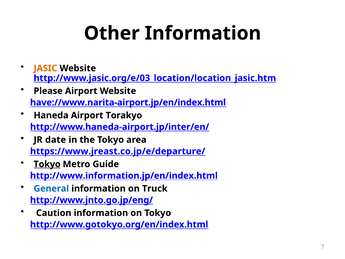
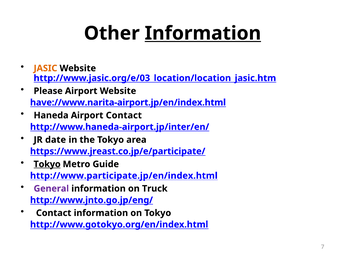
Information underline: none -> present (203, 33)
Airport Torakyo: Torakyo -> Contact (124, 115)
https://www.jreast.co.jp/e/departure/: https://www.jreast.co.jp/e/departure/ -> https://www.jreast.co.jp/e/participate/ (118, 151)
http://www.information.jp/en/index.html: http://www.information.jp/en/index.html -> http://www.participate.jp/en/index.html (124, 176)
General colour: blue -> purple (51, 188)
Caution: Caution -> Contact (54, 213)
